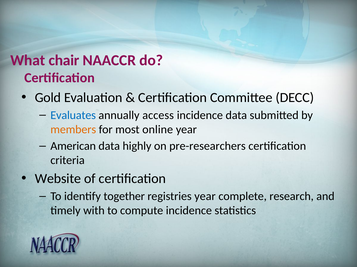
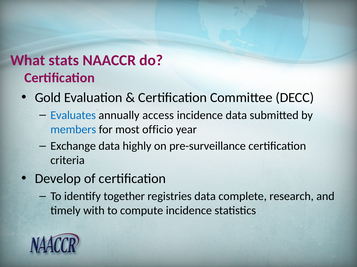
chair: chair -> stats (64, 61)
members colour: orange -> blue (73, 130)
online: online -> officio (158, 130)
American: American -> Exchange (73, 146)
pre-researchers: pre-researchers -> pre-surveillance (208, 146)
Website: Website -> Develop (58, 179)
registries year: year -> data (205, 197)
